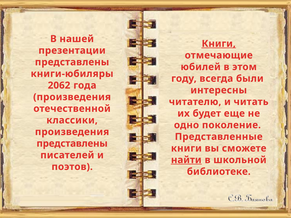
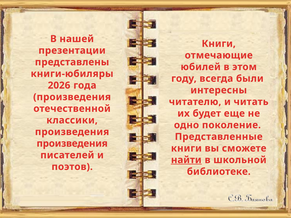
Книги underline: present -> none (219, 44)
2062: 2062 -> 2026 (59, 85)
представлены: представлены -> произведения (72, 144)
